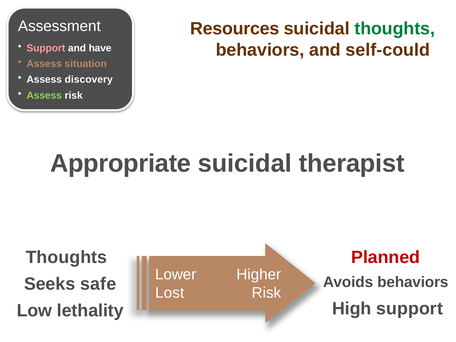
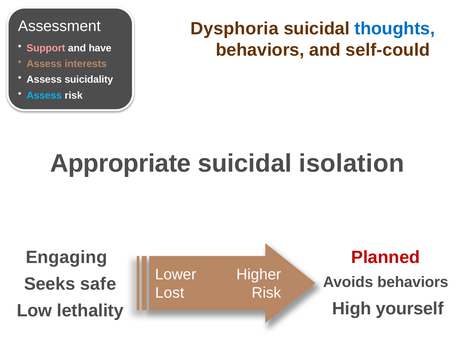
Resources: Resources -> Dysphoria (235, 29)
thoughts colour: green -> blue (395, 29)
situation: situation -> interests (86, 64)
discovery: discovery -> suicidality (89, 80)
Assess colour: light green -> light blue (44, 95)
therapist: therapist -> isolation (352, 164)
Thoughts: Thoughts -> Engaging (66, 257)
High support: support -> yourself (410, 309)
